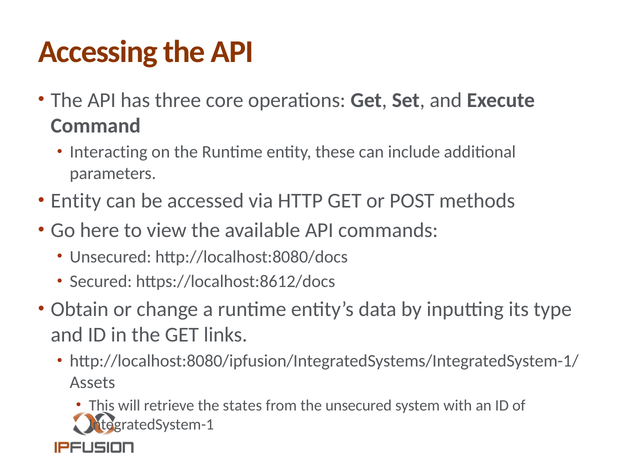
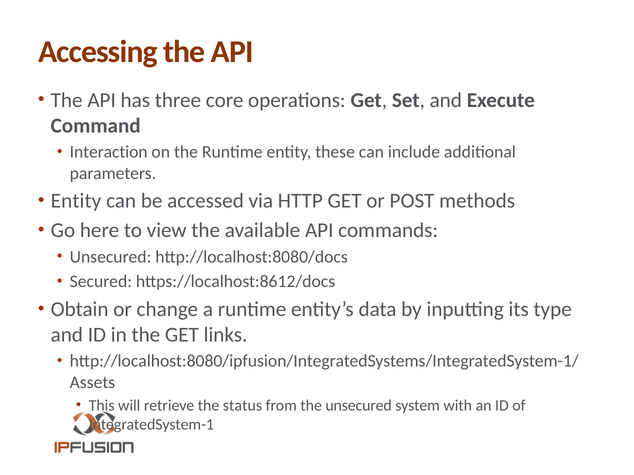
Interacting: Interacting -> Interaction (109, 152)
states: states -> status (242, 406)
